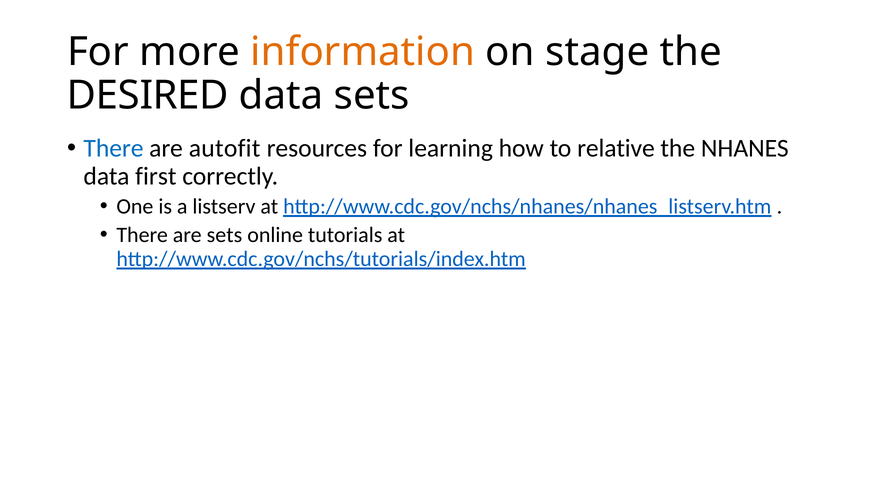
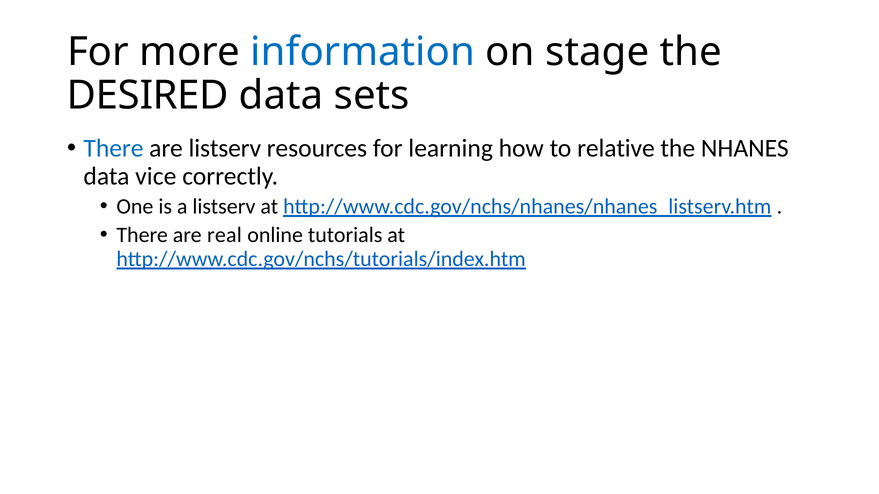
information colour: orange -> blue (363, 52)
are autofit: autofit -> listserv (225, 149)
first: first -> vice (156, 176)
are sets: sets -> real (224, 235)
